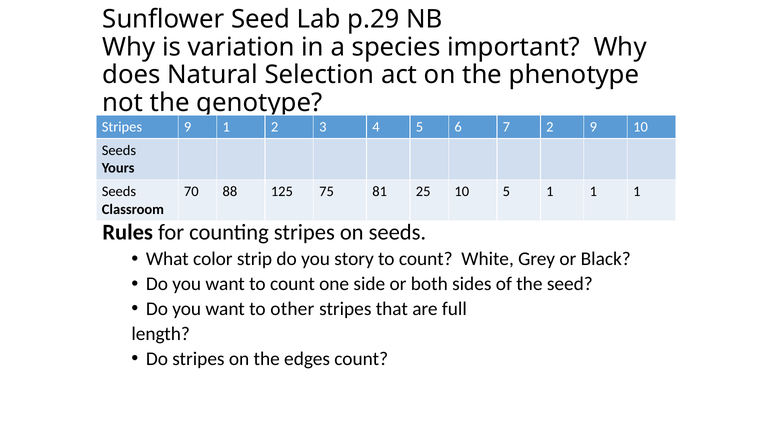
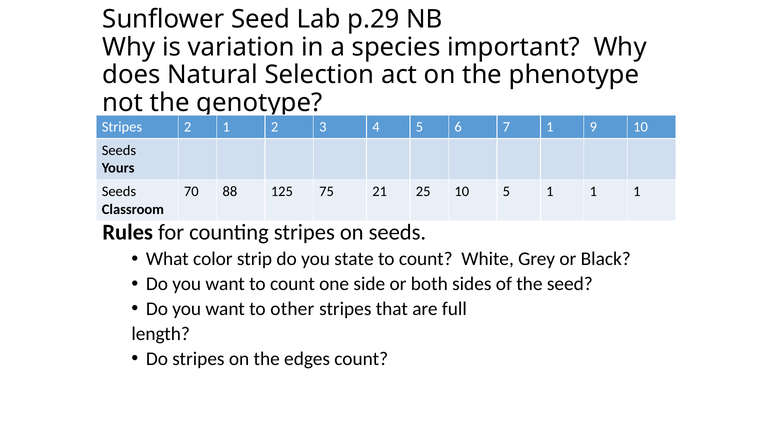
Stripes 9: 9 -> 2 (188, 127)
7 2: 2 -> 1 (550, 127)
81: 81 -> 21 (380, 192)
story: story -> state (354, 259)
